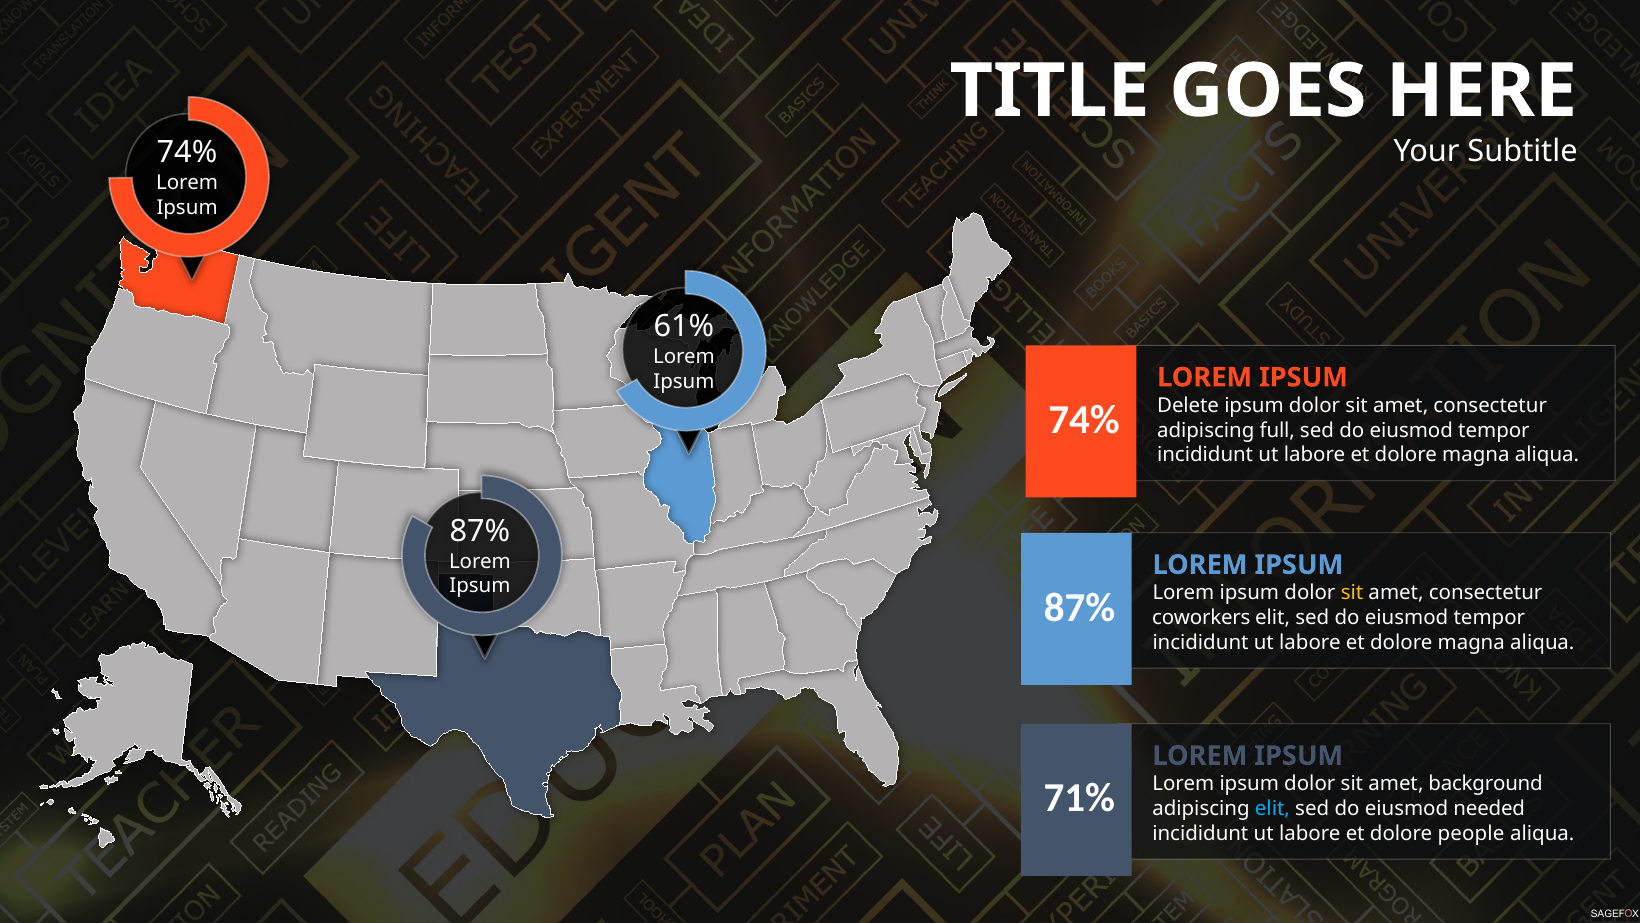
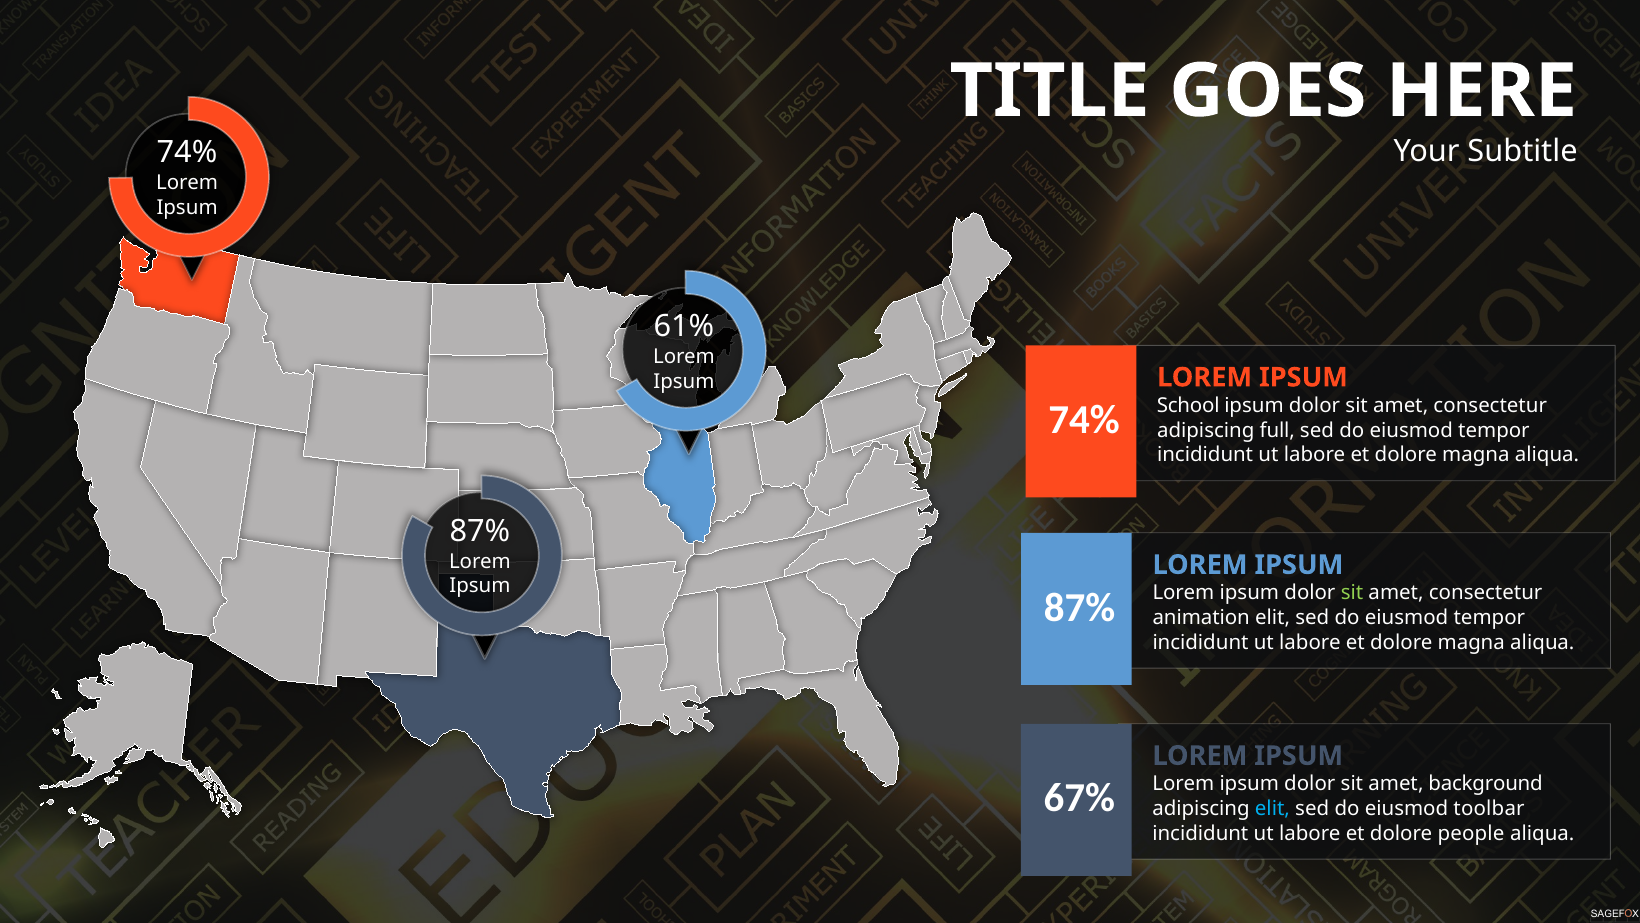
Delete: Delete -> School (1188, 405)
sit colour: yellow -> light green (1352, 593)
coworkers: coworkers -> animation (1201, 617)
71%: 71% -> 67% (1079, 798)
needed: needed -> toolbar (1489, 808)
